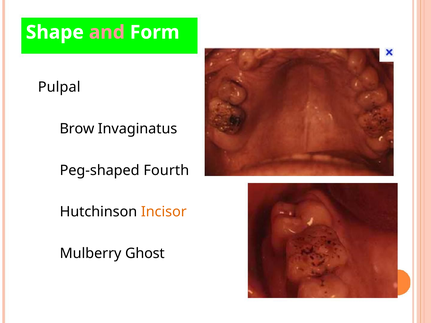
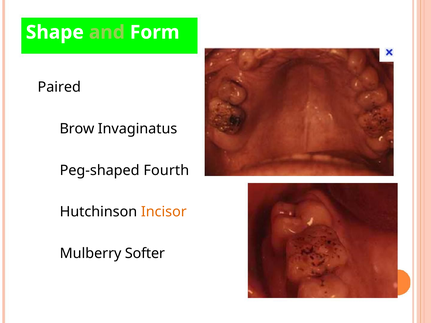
and colour: pink -> light green (107, 32)
Pulpal: Pulpal -> Paired (59, 87)
Ghost: Ghost -> Softer (145, 254)
